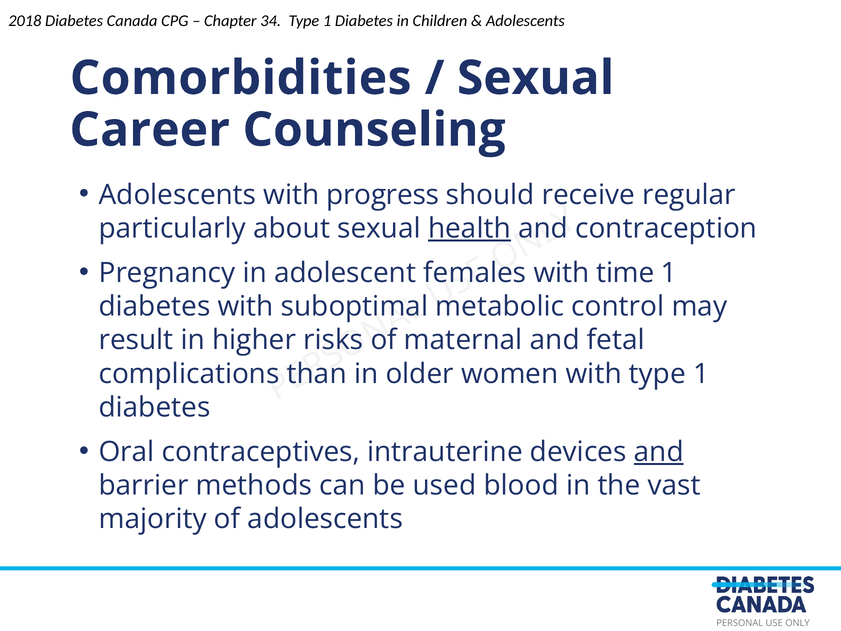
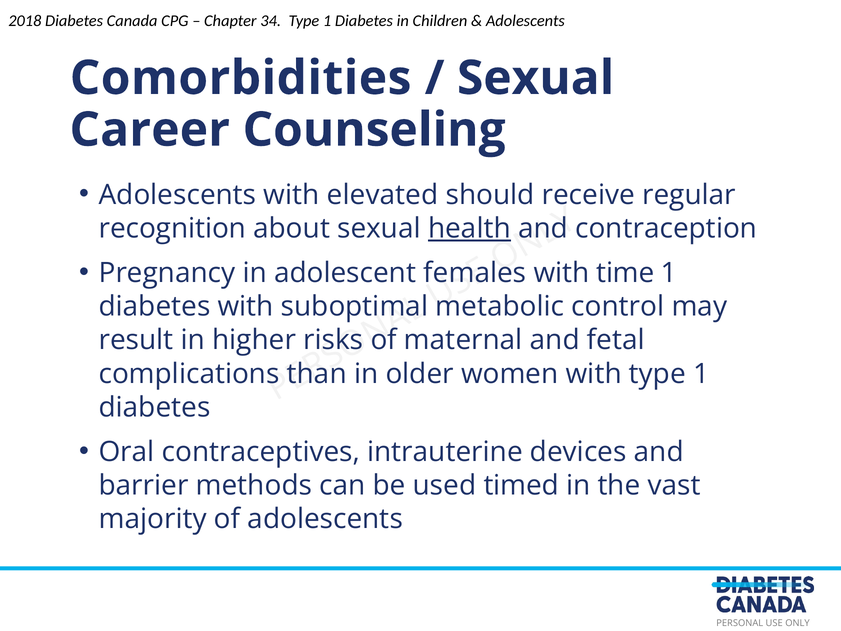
progress: progress -> elevated (383, 195)
particularly: particularly -> recognition (172, 228)
and underline: present -> none (659, 452)
blood: blood -> timed (521, 485)
